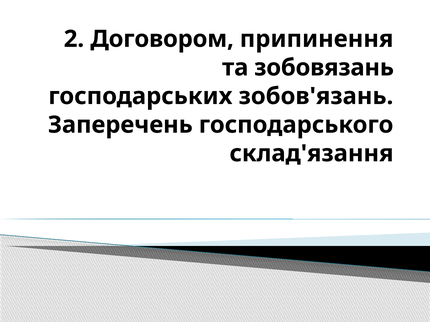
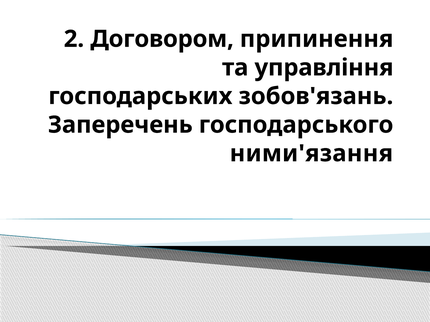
зобовязань: зобовязань -> управлiння (324, 68)
склад'язання: склад'язання -> ними'язання (311, 154)
